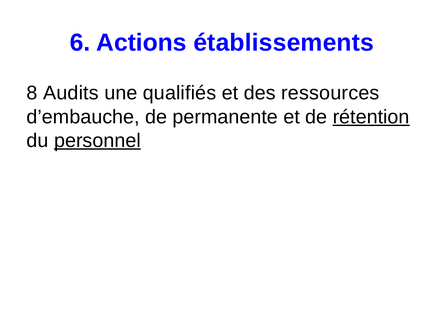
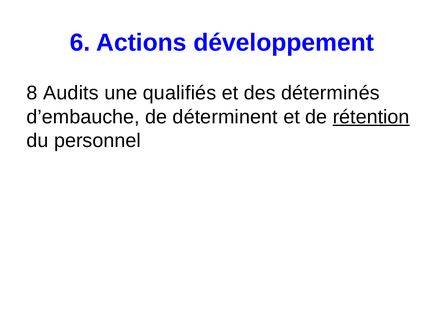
établissements: établissements -> développement (284, 43)
ressources: ressources -> déterminés (330, 93)
permanente: permanente -> déterminent (225, 117)
personnel underline: present -> none (97, 141)
